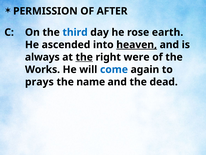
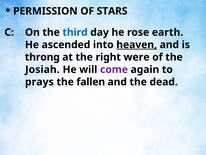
AFTER: AFTER -> STARS (112, 11)
always: always -> throng (42, 57)
the underline: present -> none (84, 57)
Works: Works -> Josiah (42, 69)
come colour: blue -> purple (114, 69)
name: name -> fallen (91, 82)
